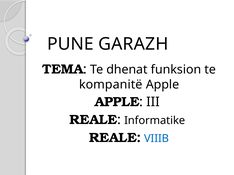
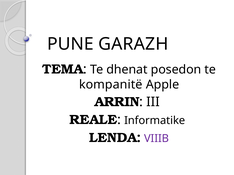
funksion: funksion -> posedon (176, 70)
APPLE: APPLE -> ARRIN (117, 102)
REALE: REALE -> LENDA (113, 138)
VIIIB colour: blue -> purple (157, 139)
